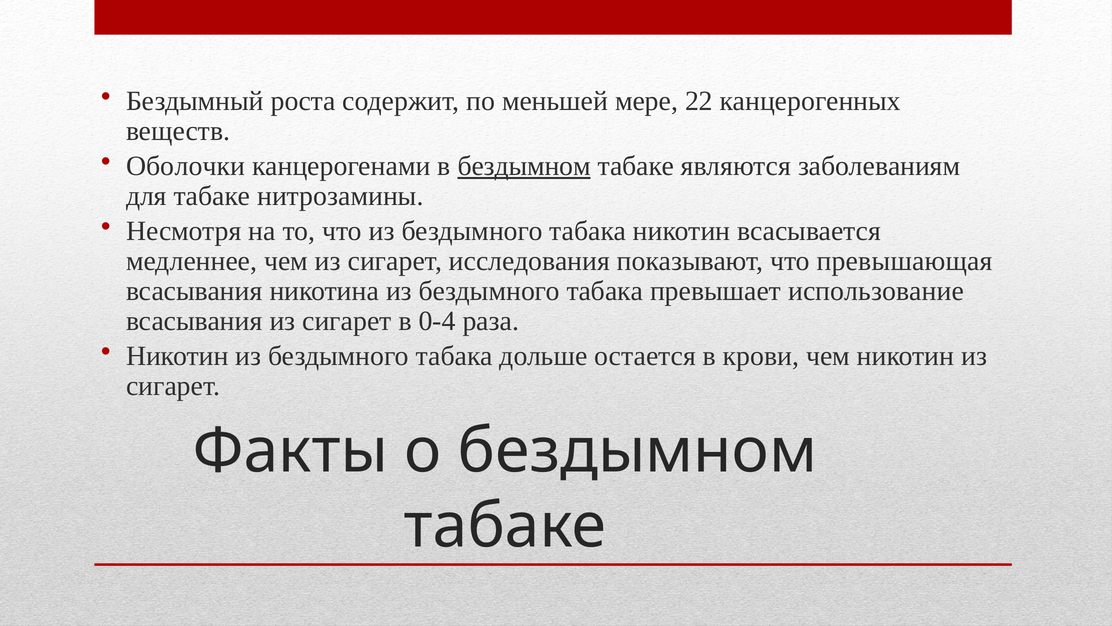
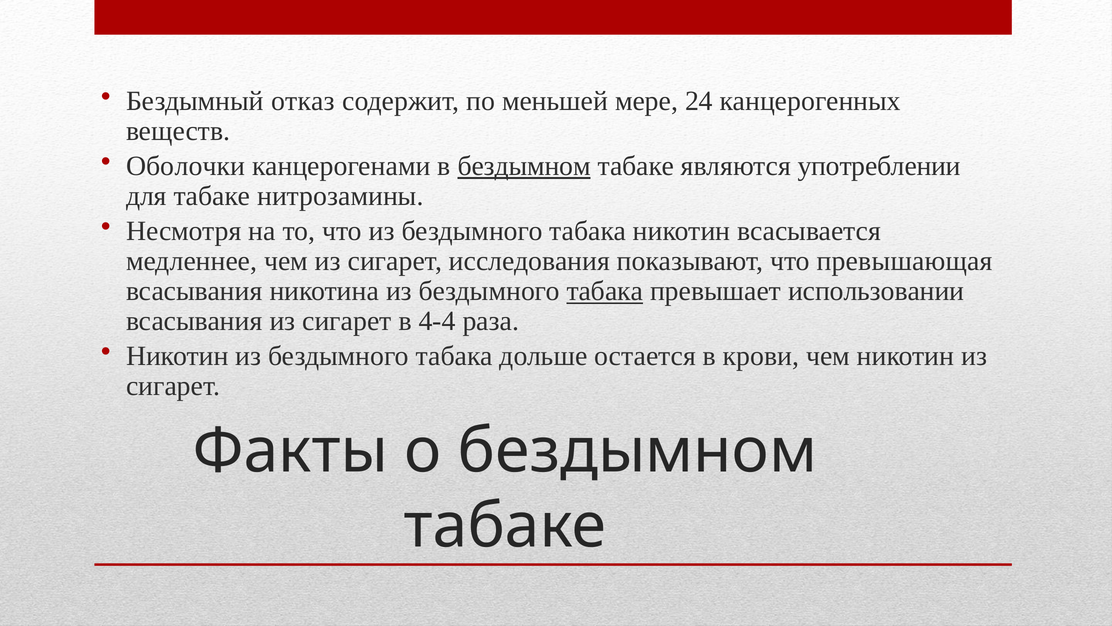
роста: роста -> отказ (303, 101)
22: 22 -> 24 (699, 101)
заболеваниям: заболеваниям -> употреблении (879, 166)
табака underline: none -> present (605, 291)
использование: использование -> использовании (876, 291)
0-4: 0-4 -> 4-4 (437, 321)
